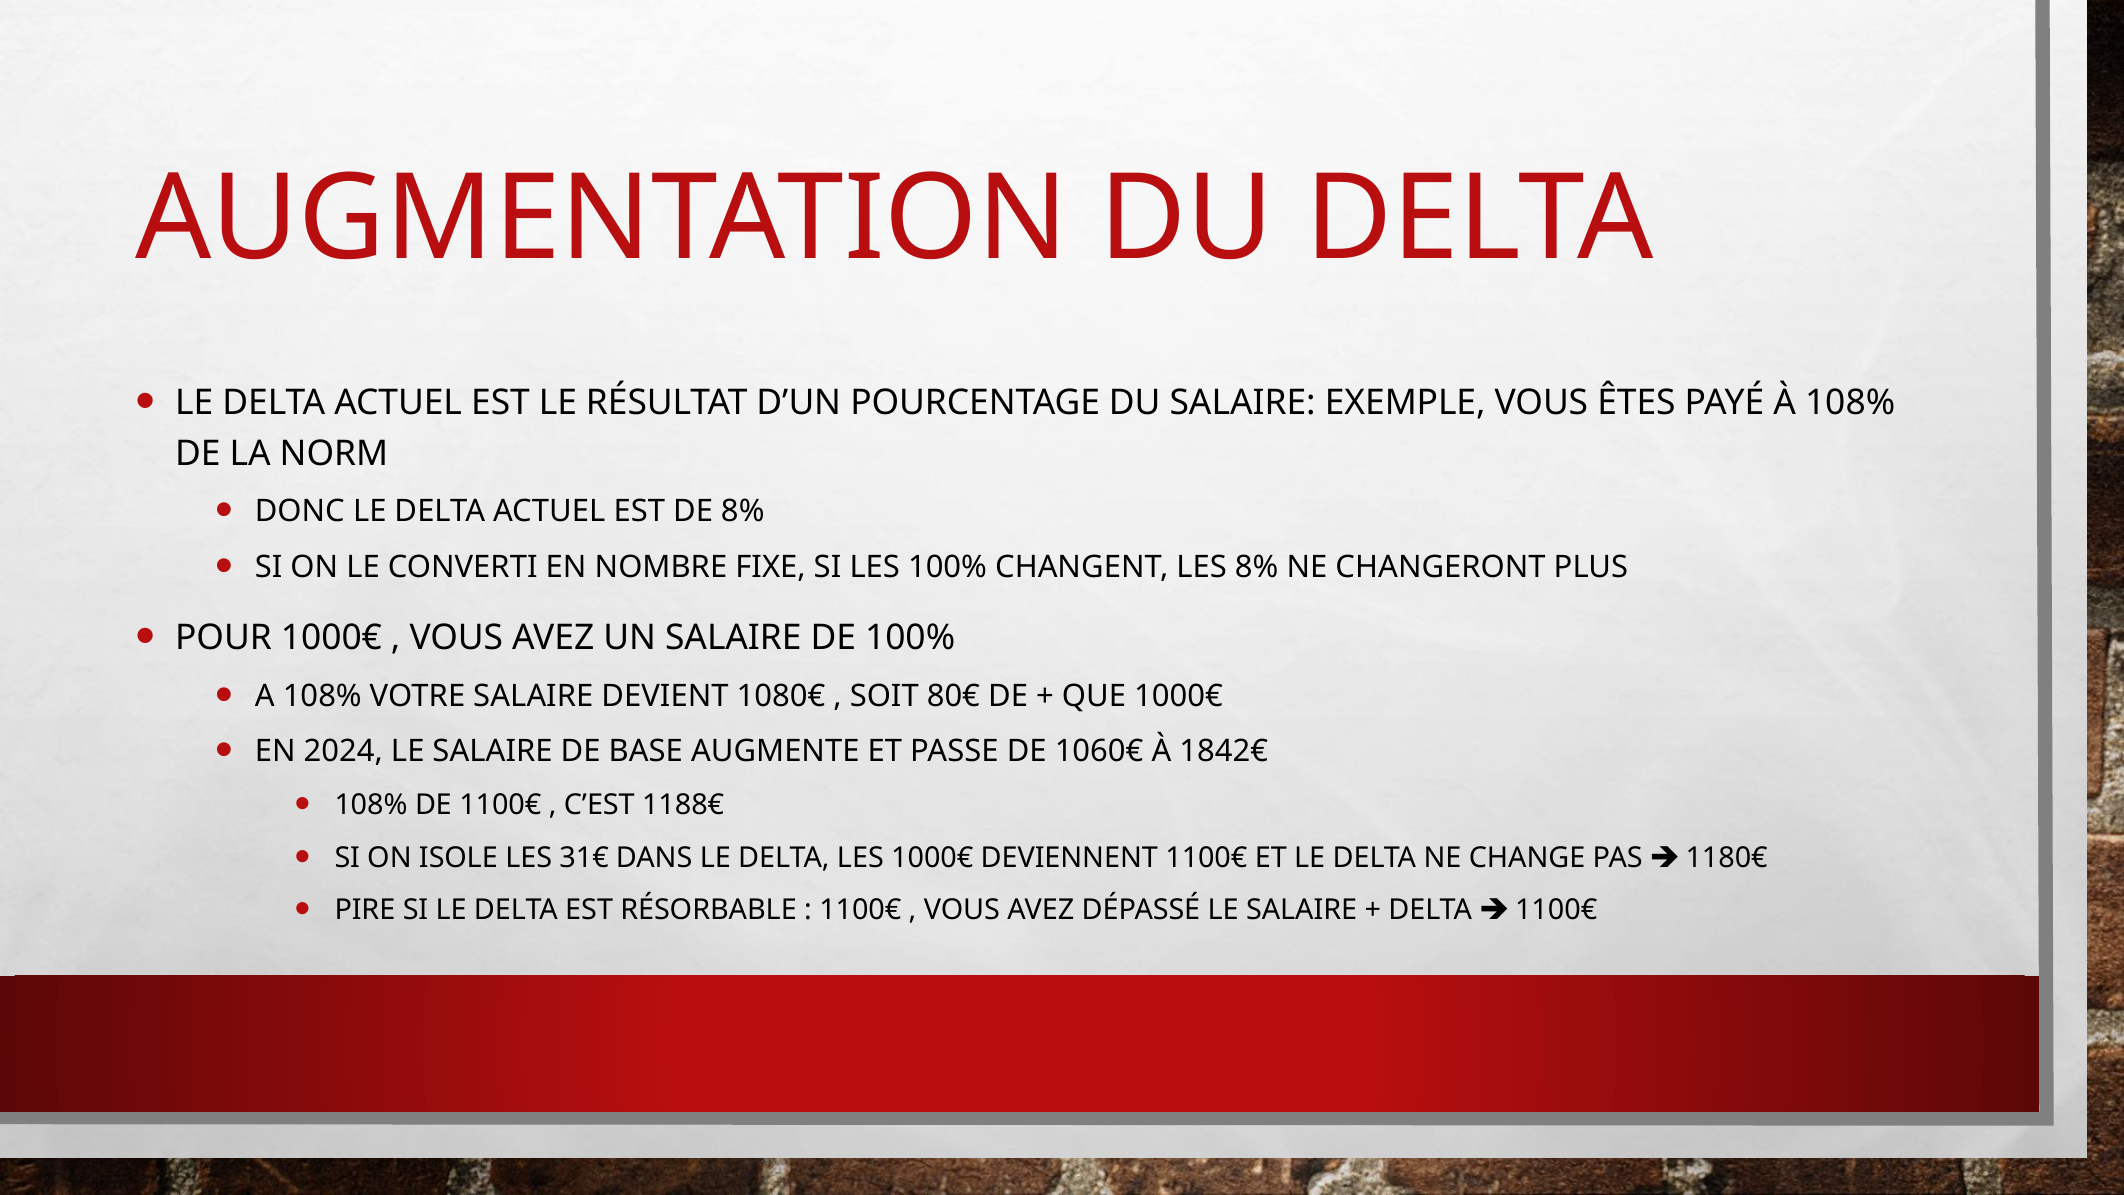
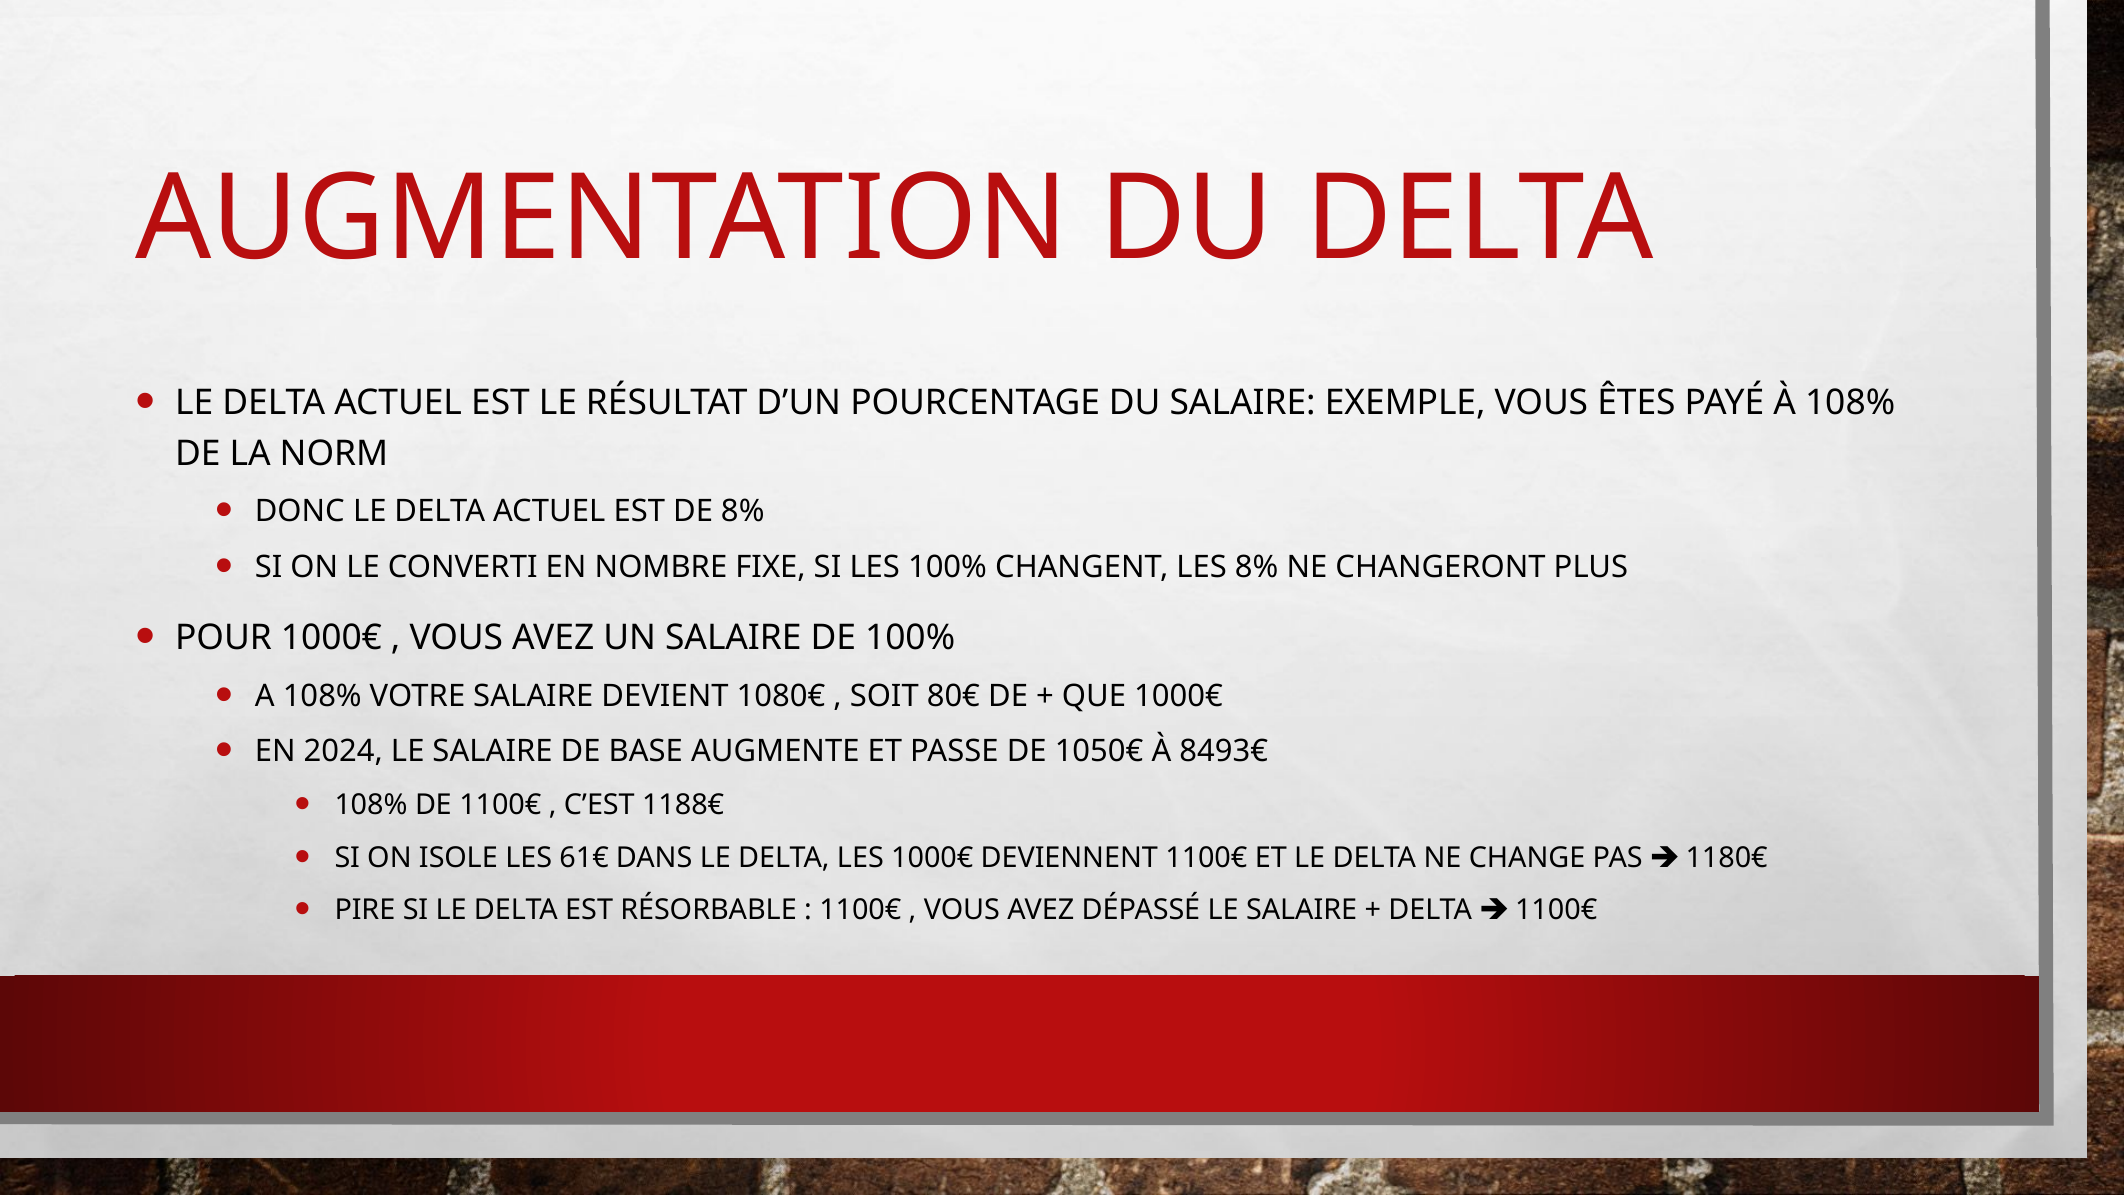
1060€: 1060€ -> 1050€ (1099, 751)
1842€: 1842€ -> 8493€ (1224, 751)
31€: 31€ -> 61€ (584, 858)
